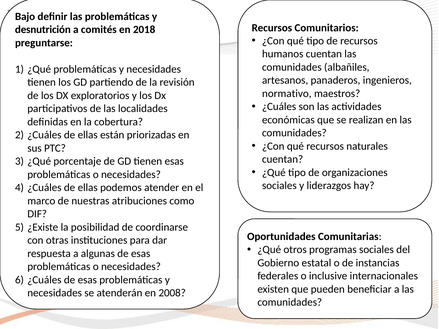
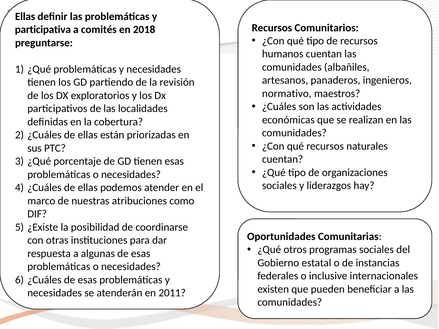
Bajo: Bajo -> Ellas (25, 17)
desnutrición: desnutrición -> participativa (43, 30)
2008: 2008 -> 2011 (172, 293)
